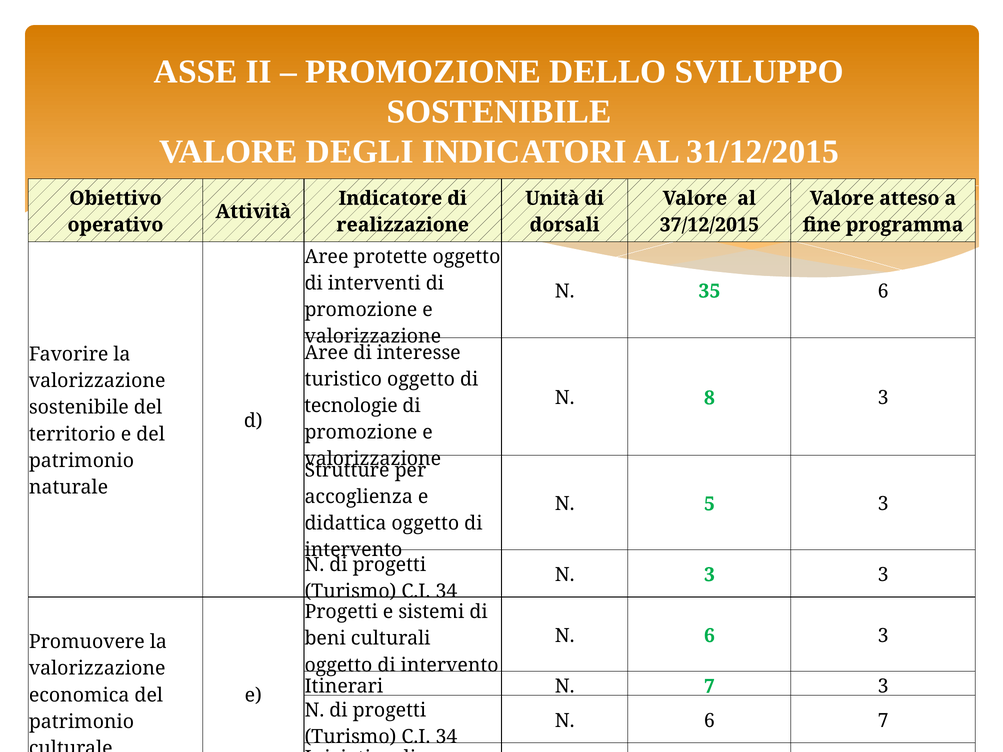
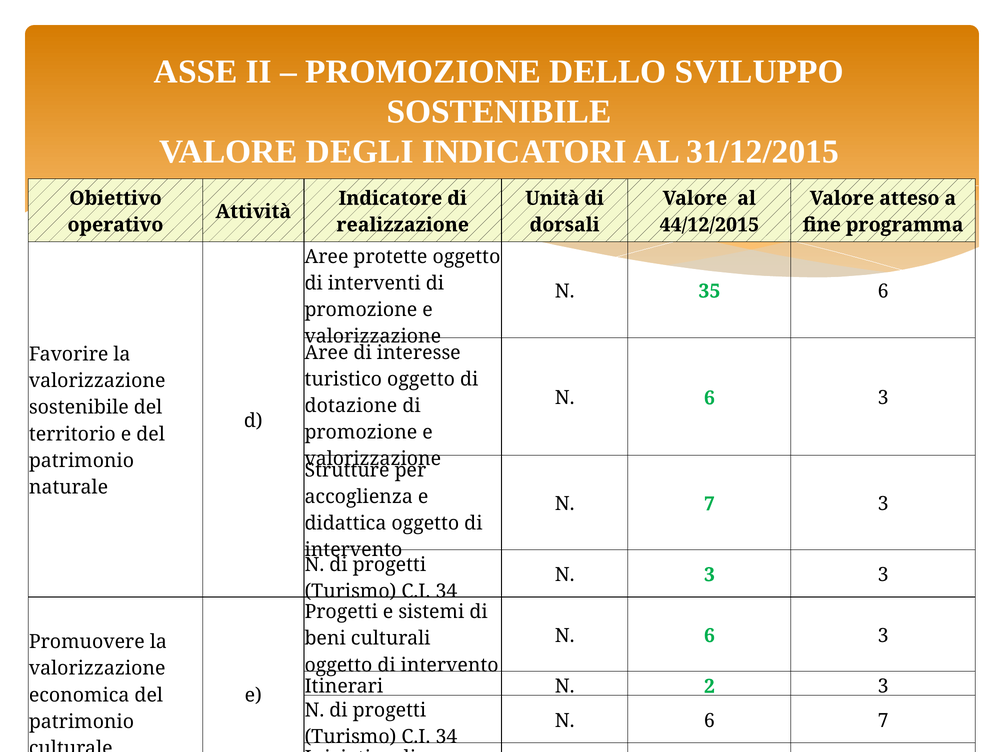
37/12/2015: 37/12/2015 -> 44/12/2015 (709, 225)
8: 8 -> 6 (709, 398)
tecnologie: tecnologie -> dotazione (351, 406)
N 5: 5 -> 7 (709, 504)
N 7: 7 -> 2 (709, 687)
